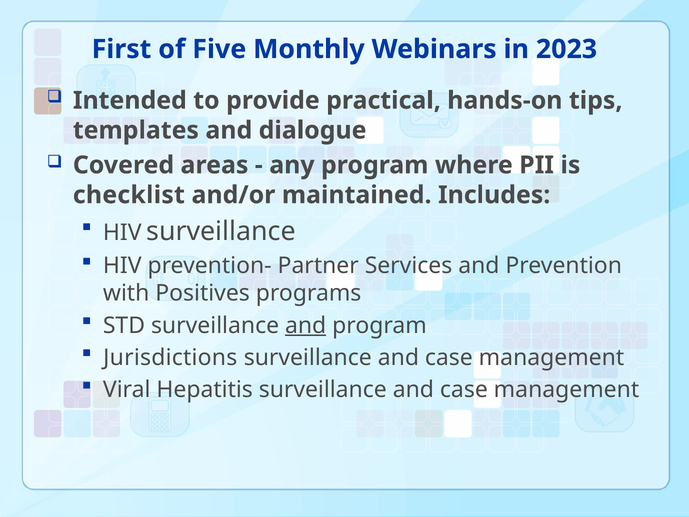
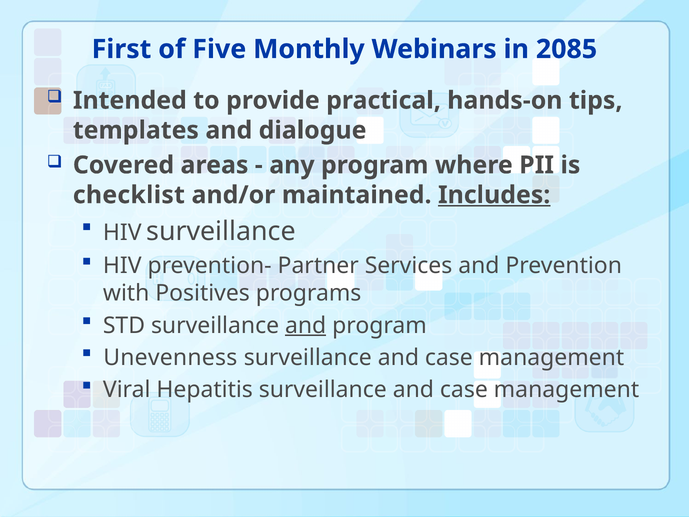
2023: 2023 -> 2085 (567, 49)
Includes underline: none -> present (494, 195)
Jurisdictions: Jurisdictions -> Unevenness (170, 357)
